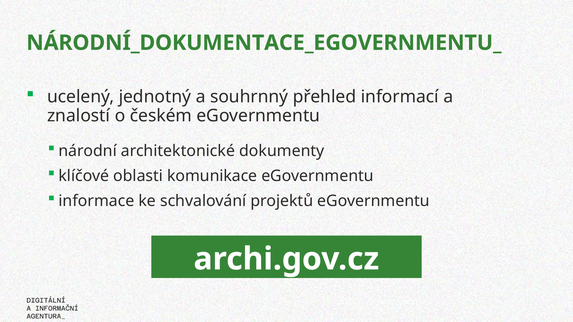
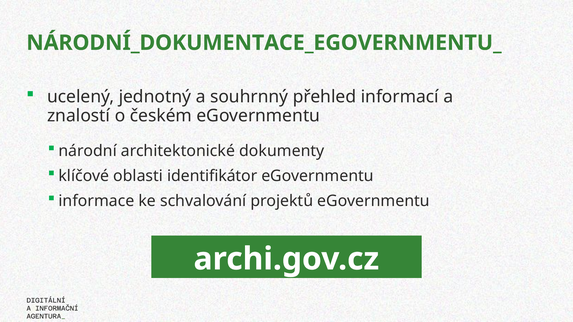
komunikace: komunikace -> identifikátor (212, 176)
